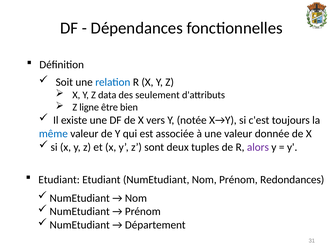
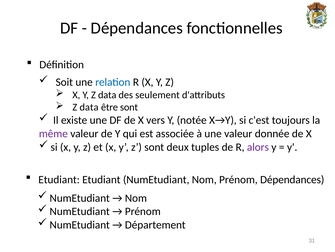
ligne: ligne -> data (89, 107)
être bien: bien -> sont (129, 107)
même colour: blue -> purple (53, 133)
Prénom Redondances: Redondances -> Dépendances (292, 179)
